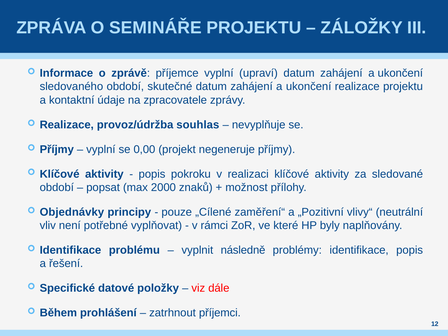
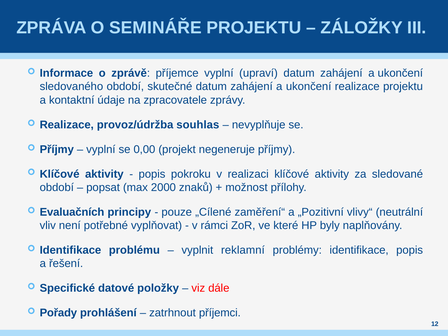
Objednávky: Objednávky -> Evaluačních (72, 212)
následně: následně -> reklamní (243, 250)
Během: Během -> Pořady (58, 313)
